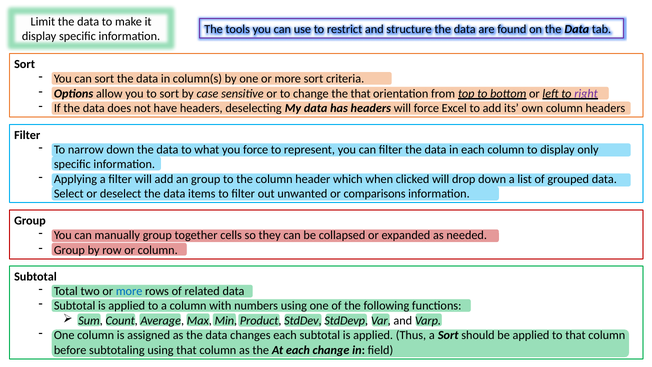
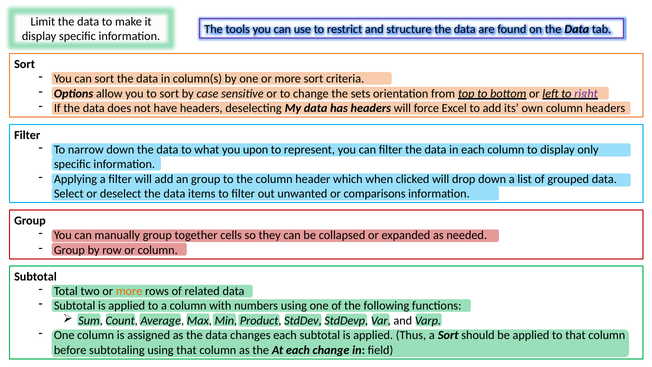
the that: that -> sets (361, 93)
you force: force -> upon (256, 150)
more colour: blue -> orange (129, 291)
